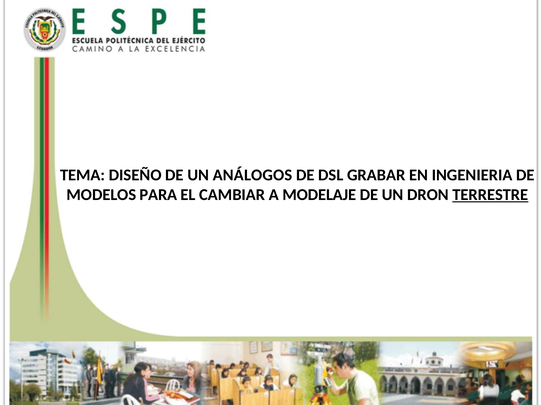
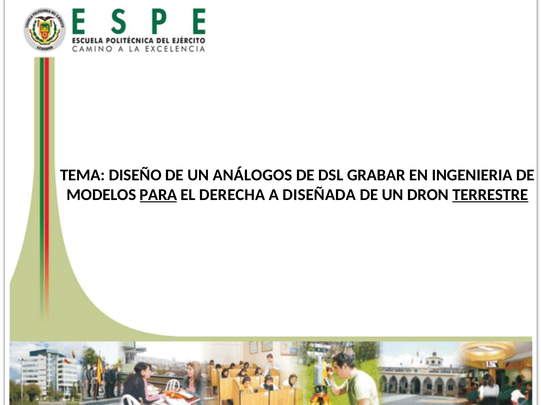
PARA underline: none -> present (158, 195)
CAMBIAR: CAMBIAR -> DERECHA (232, 195)
MODELAJE: MODELAJE -> DISEÑADA (319, 195)
